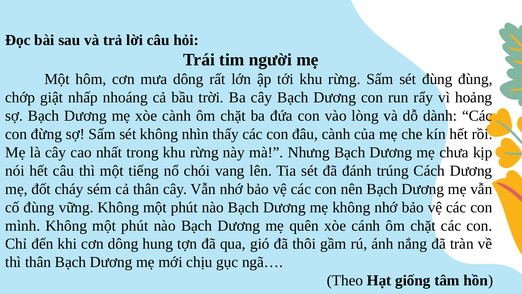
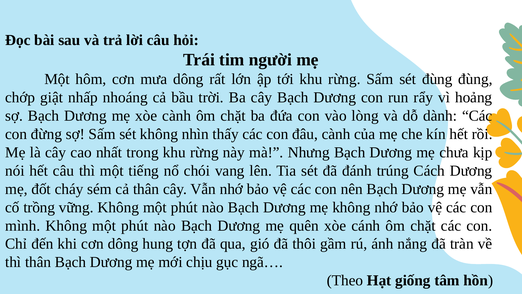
cố đùng: đùng -> trồng (39, 207)
